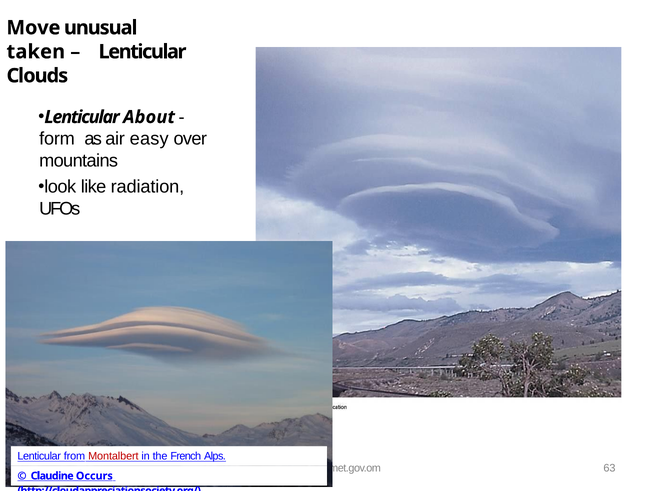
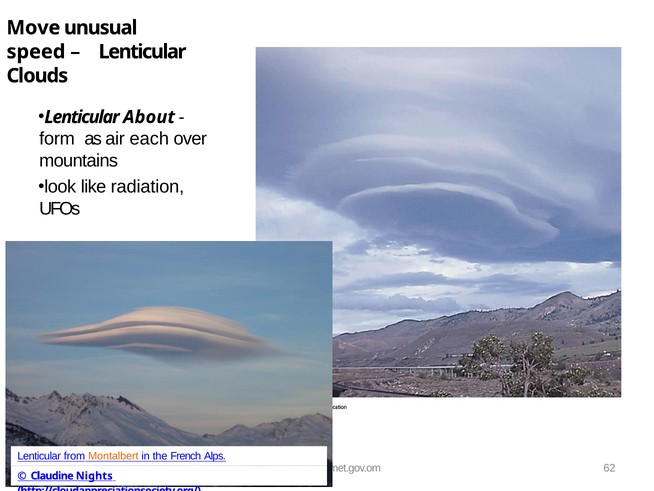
taken: taken -> speed (36, 52)
easy: easy -> each (149, 139)
Montalbert colour: red -> orange (113, 456)
63: 63 -> 62 (609, 468)
Occurs: Occurs -> Nights (94, 475)
